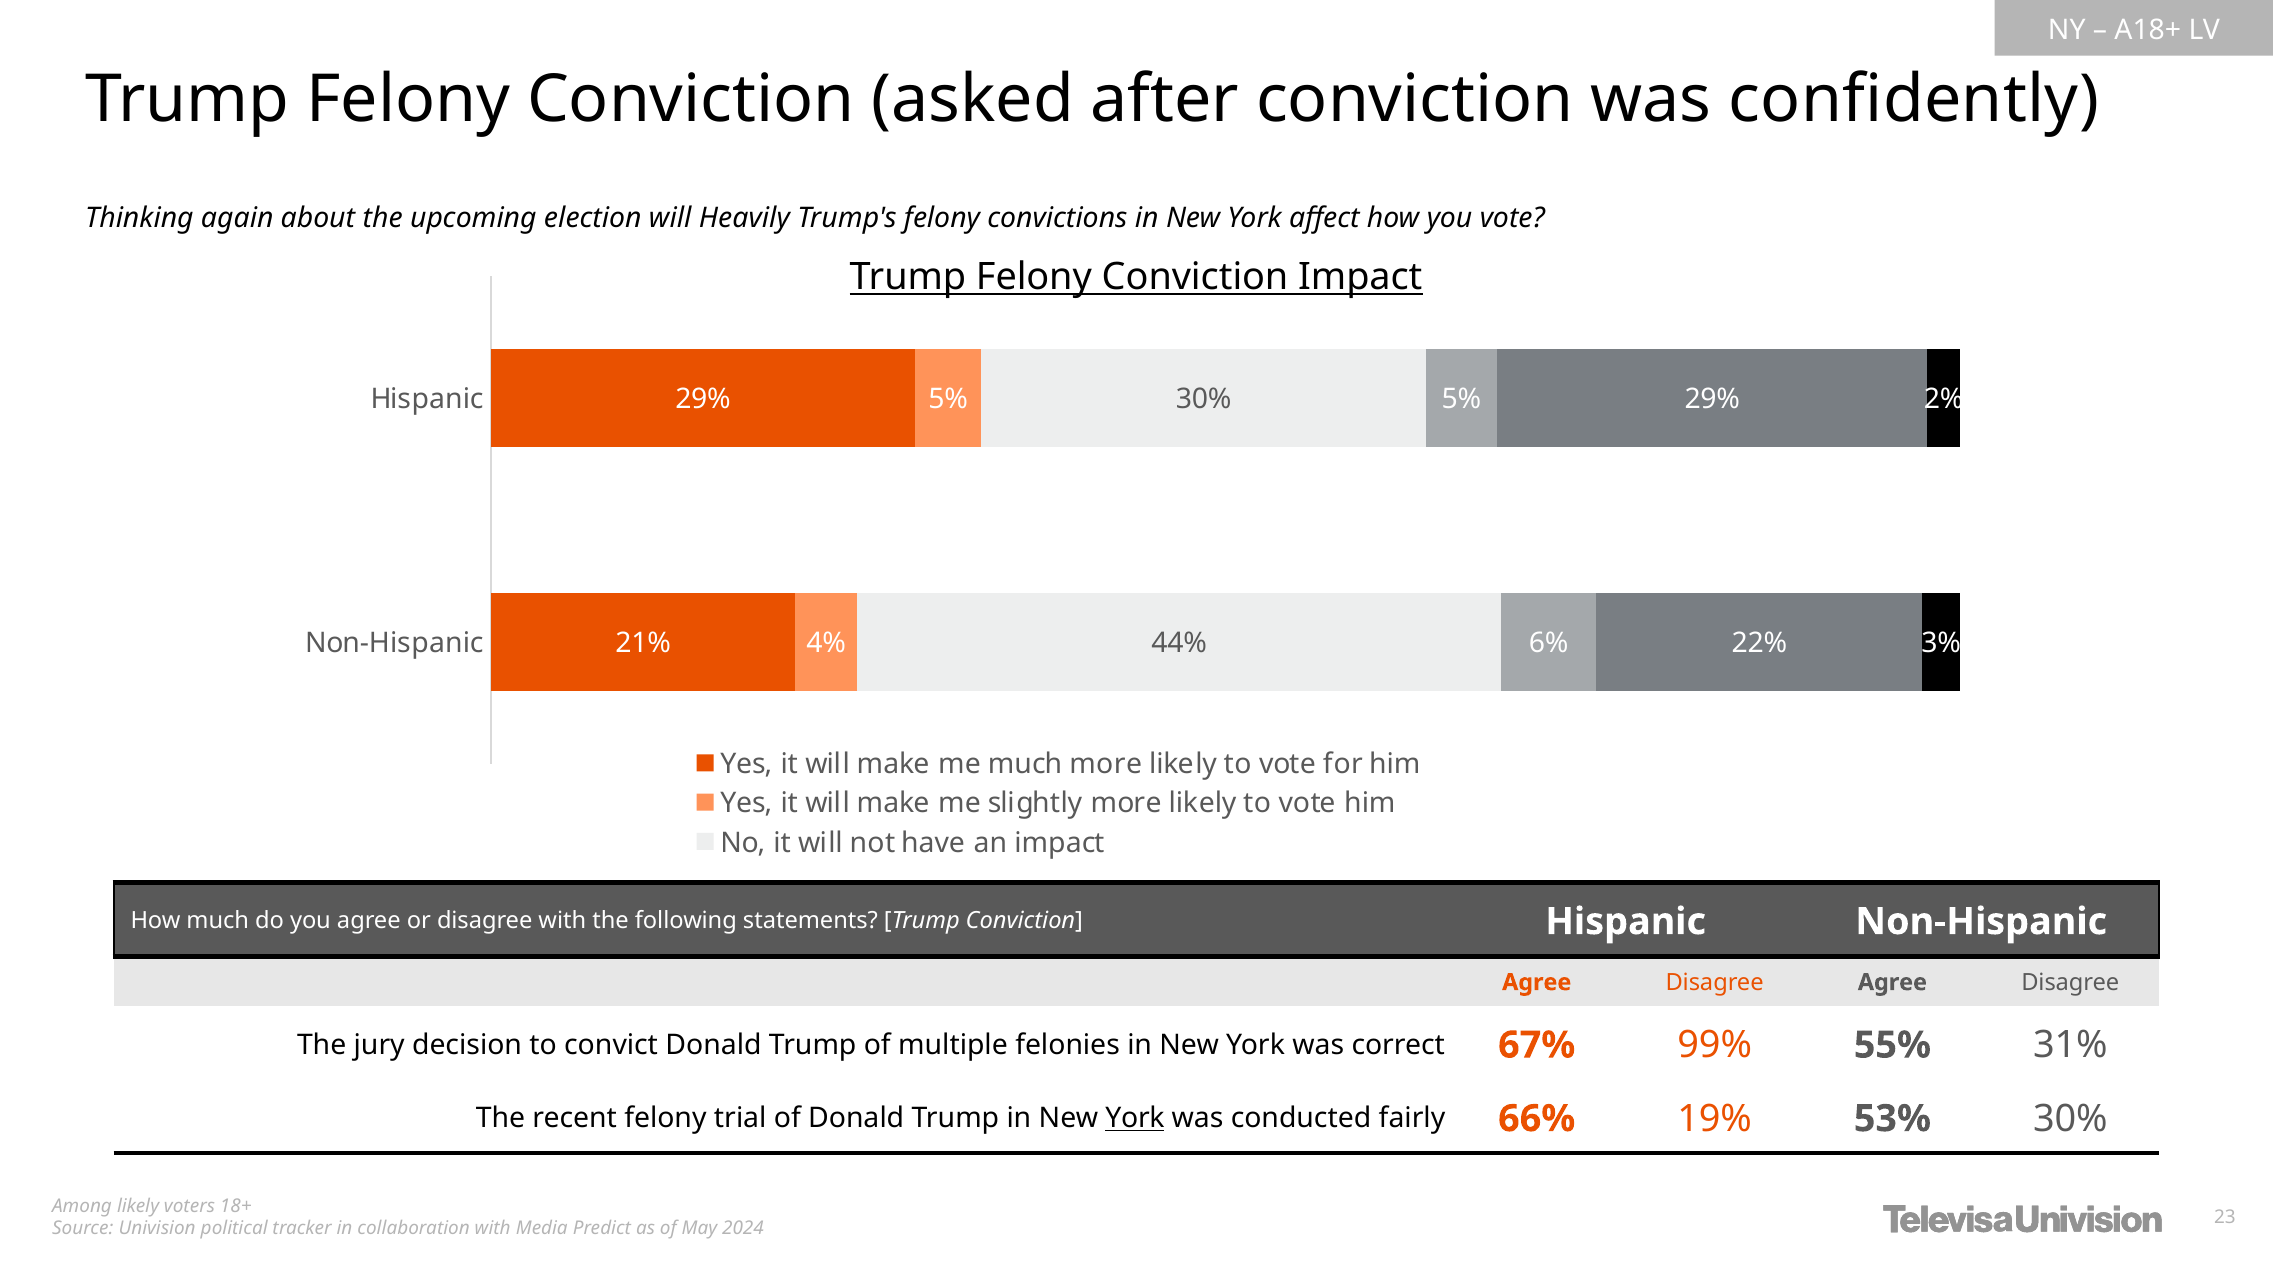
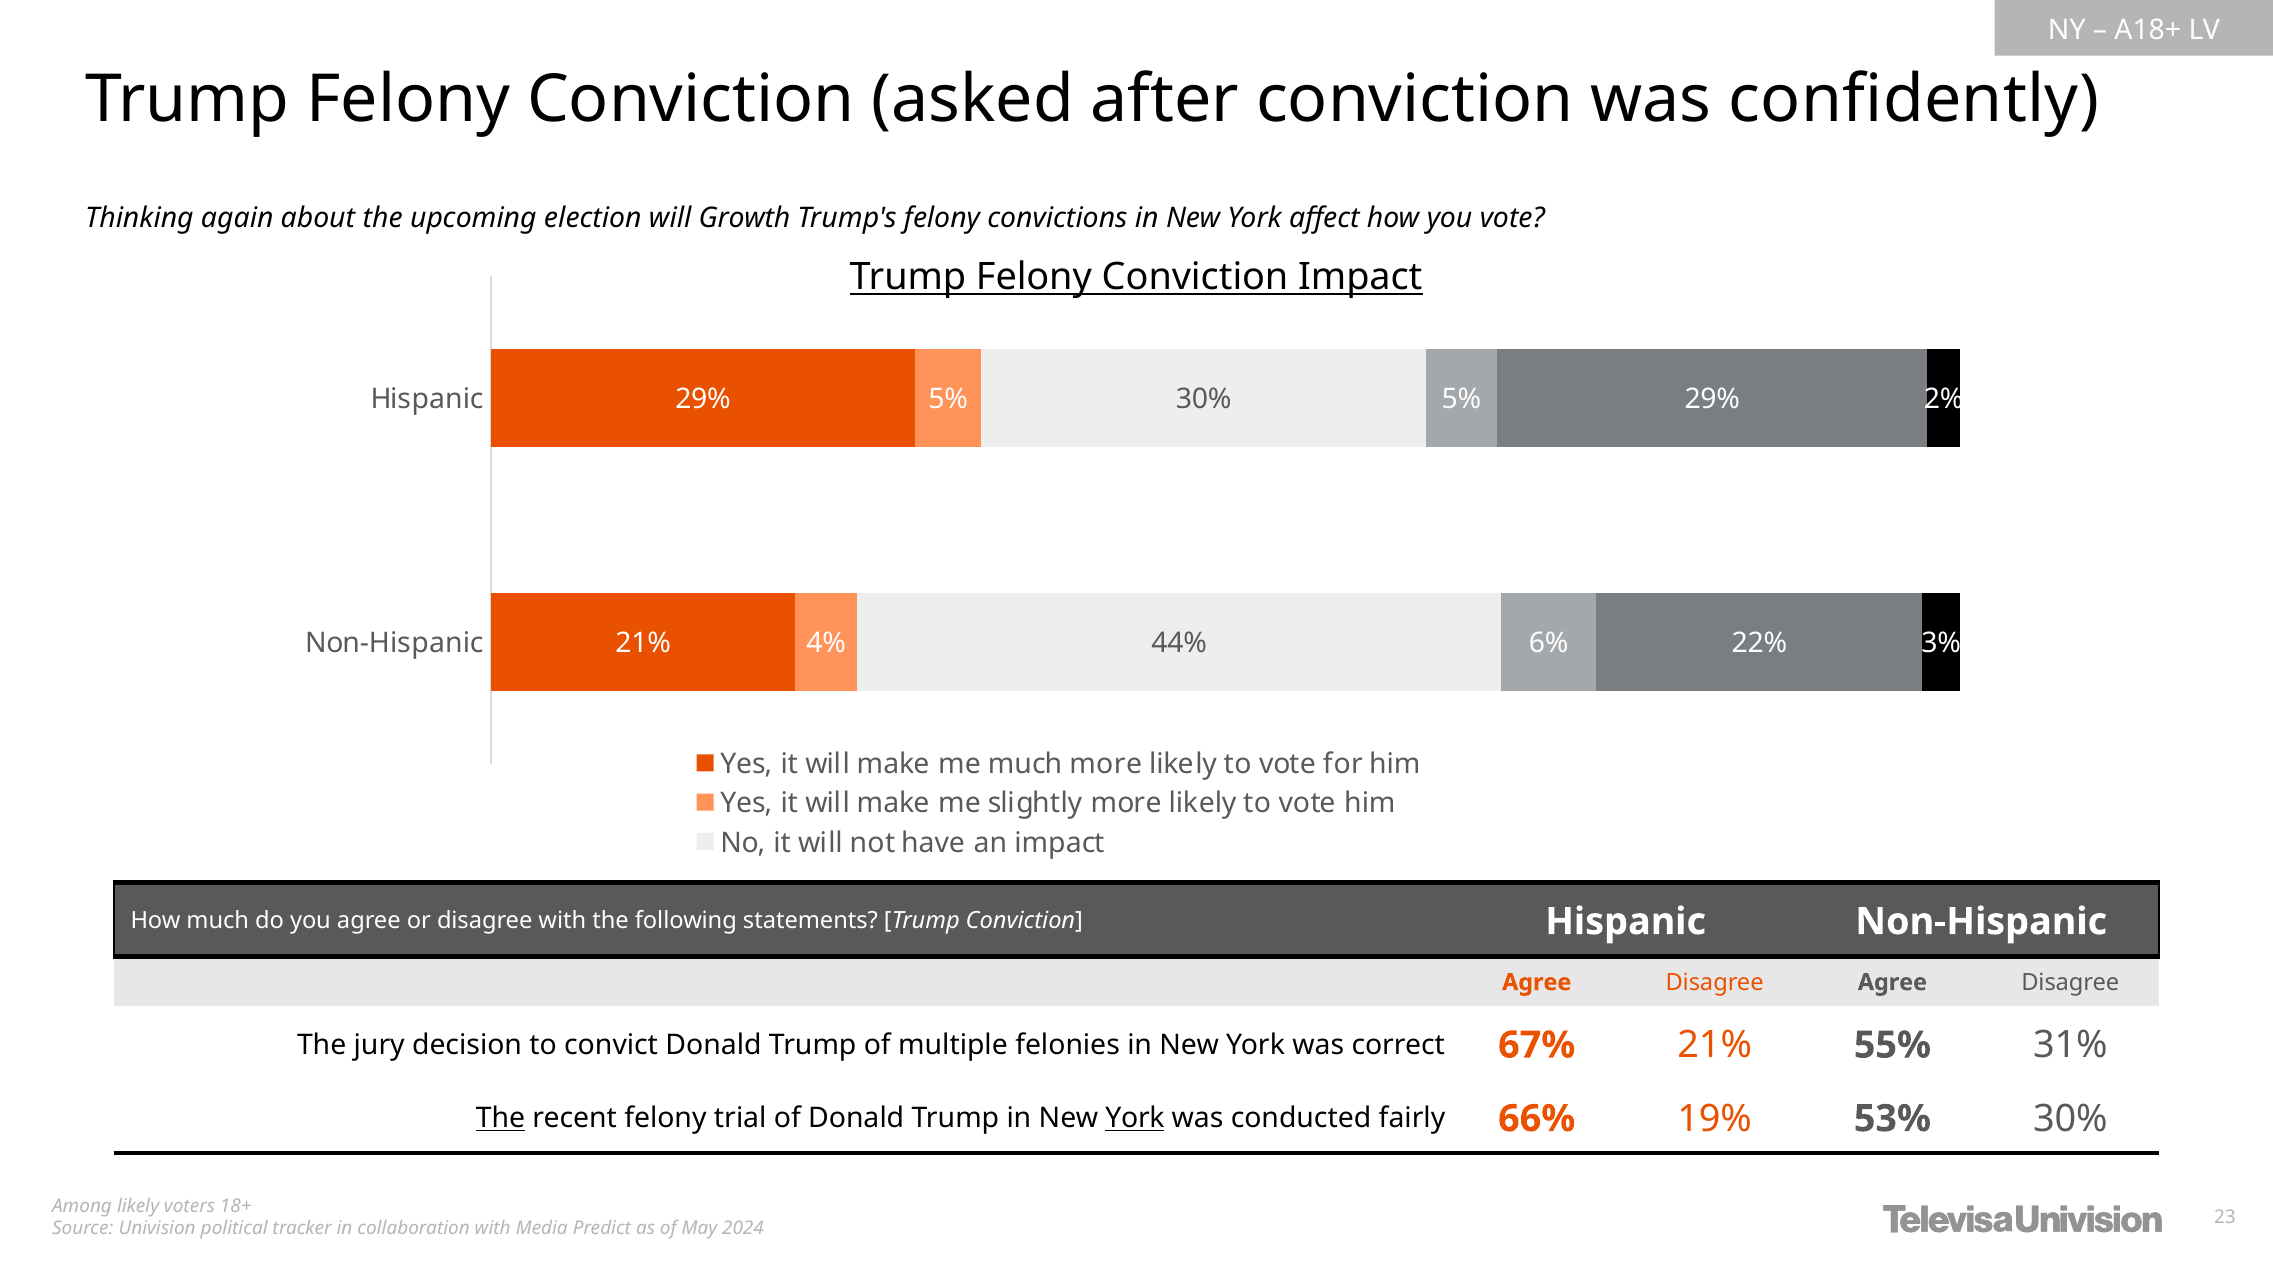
Heavily: Heavily -> Growth (744, 218)
67% 99%: 99% -> 21% (1715, 1046)
The underline: none -> present (500, 1119)
